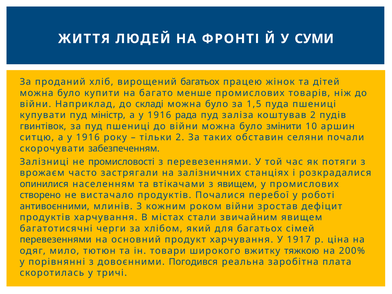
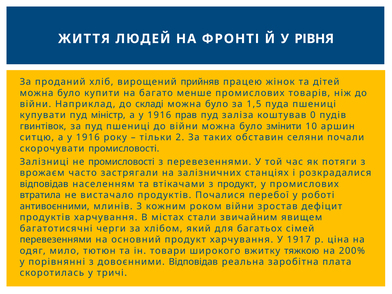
СУМИ: СУМИ -> РІВНЯ (314, 39)
вирощений багатьох: багатьох -> прийняв (200, 82)
рада: рада -> прав (186, 115)
коштував 2: 2 -> 0 (313, 115)
скорочувати забезпеченням: забезпеченням -> промисловості (124, 149)
опинилися: опинилися -> відповідав (44, 184)
з явищем: явищем -> продукт (237, 184)
створено: створено -> втратила (40, 195)
довоєнними Погодився: Погодився -> Відповідав (193, 262)
